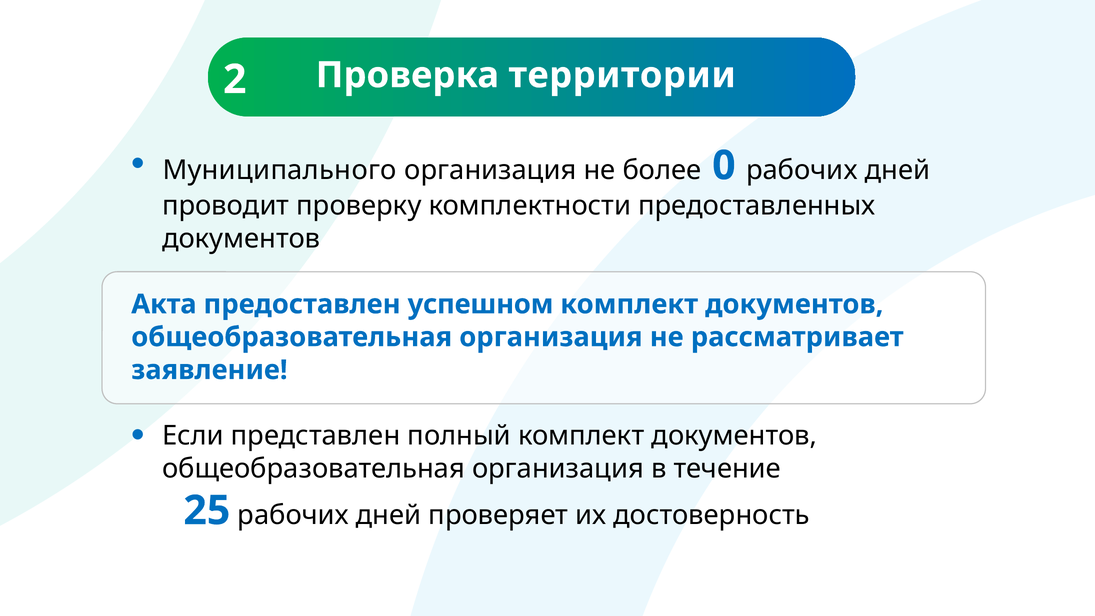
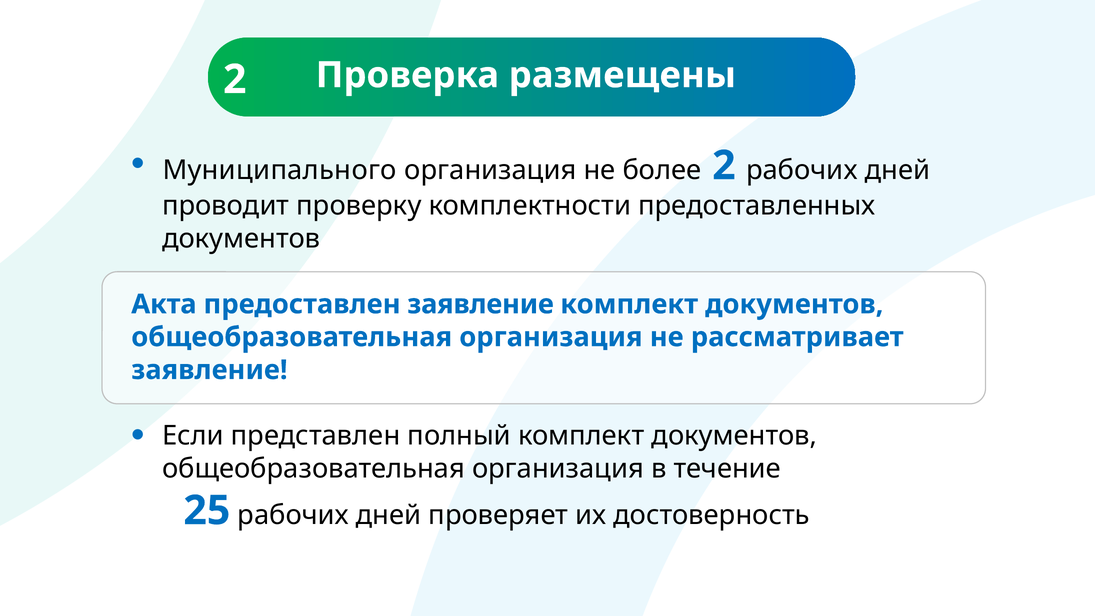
территории: территории -> размещены (622, 75)
более 0: 0 -> 2 (724, 166)
предоставлен успешном: успешном -> заявление (481, 304)
